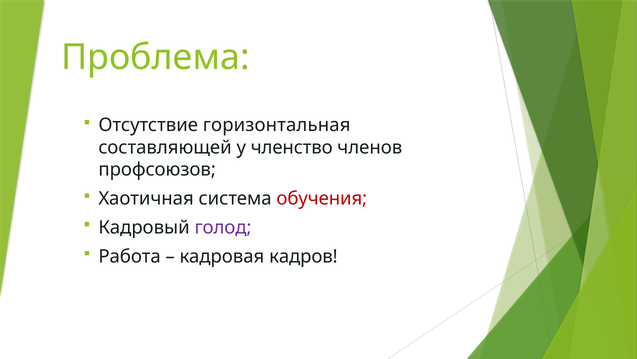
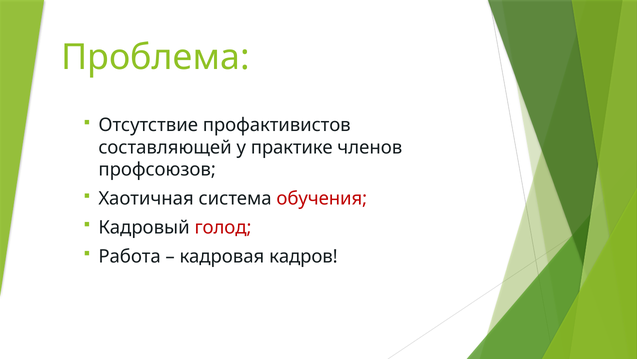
горизонтальная: горизонтальная -> профактивистов (277, 125)
членство: членство -> практике (292, 147)
голод colour: purple -> red (223, 227)
